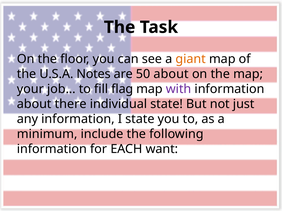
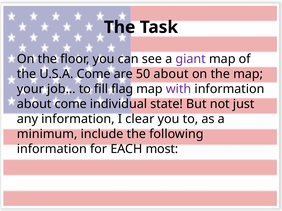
giant colour: orange -> purple (191, 59)
U.S.A Notes: Notes -> Come (94, 74)
about there: there -> come (71, 104)
I state: state -> clear (140, 119)
want: want -> most (162, 149)
